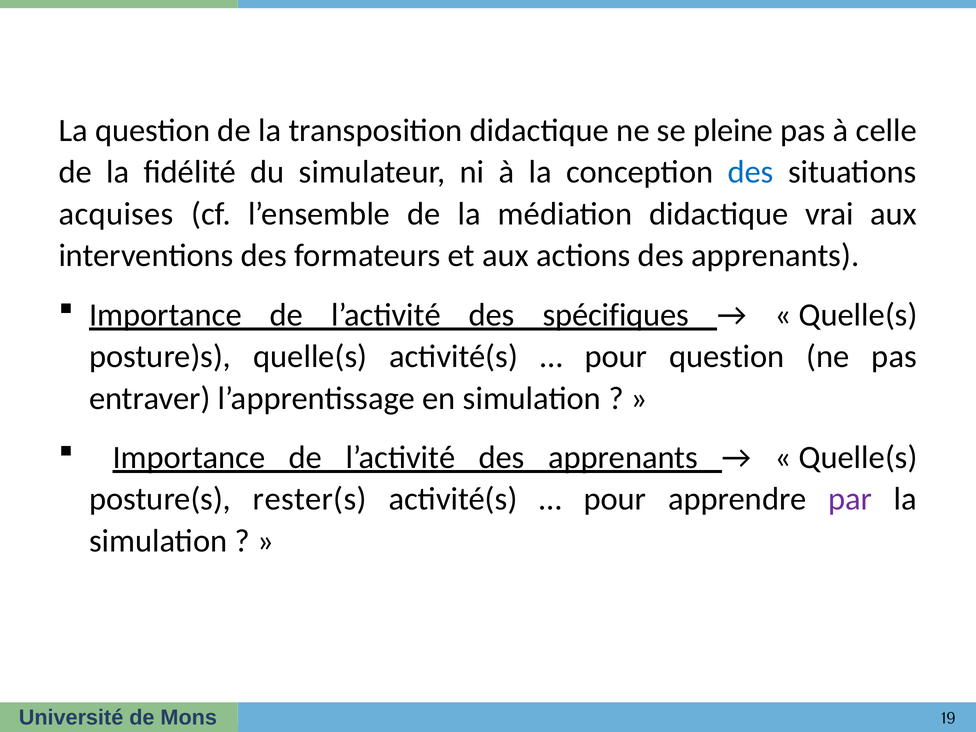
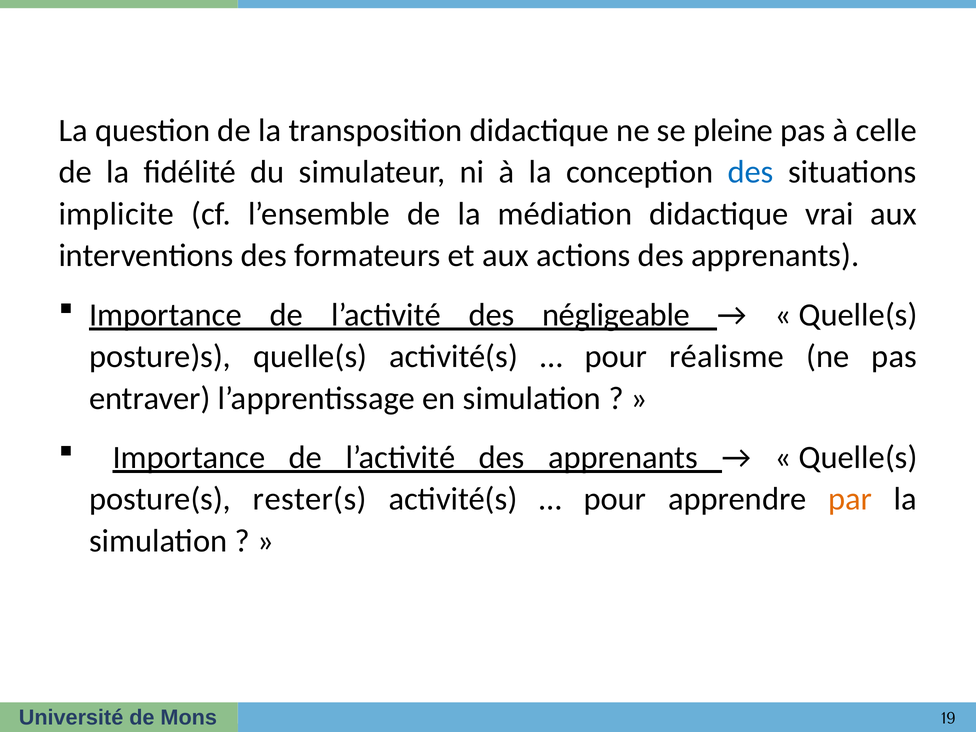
acquises: acquises -> implicite (116, 214)
spécifiques: spécifiques -> négligeable (616, 315)
pour question: question -> réalisme (727, 357)
par colour: purple -> orange (850, 499)
